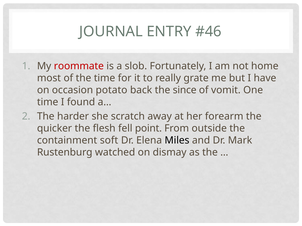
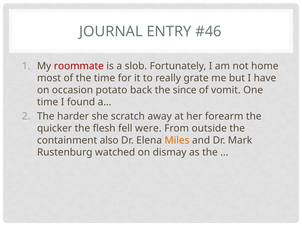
point: point -> were (148, 129)
soft: soft -> also (109, 141)
Miles colour: black -> orange (177, 141)
